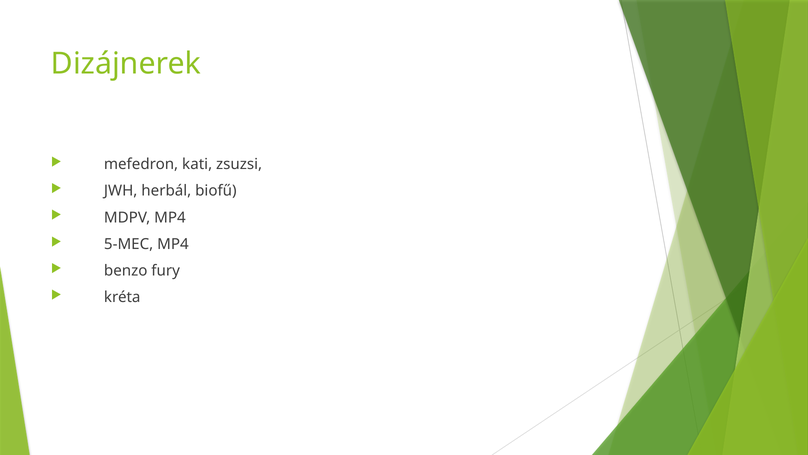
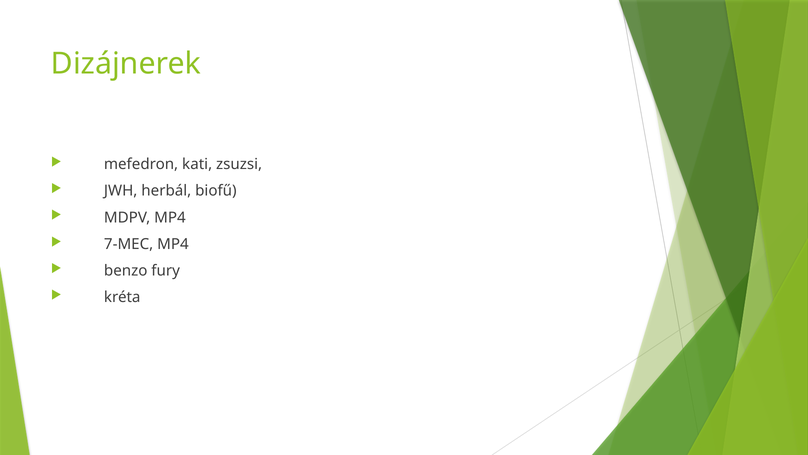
5-MEC: 5-MEC -> 7-MEC (129, 244)
